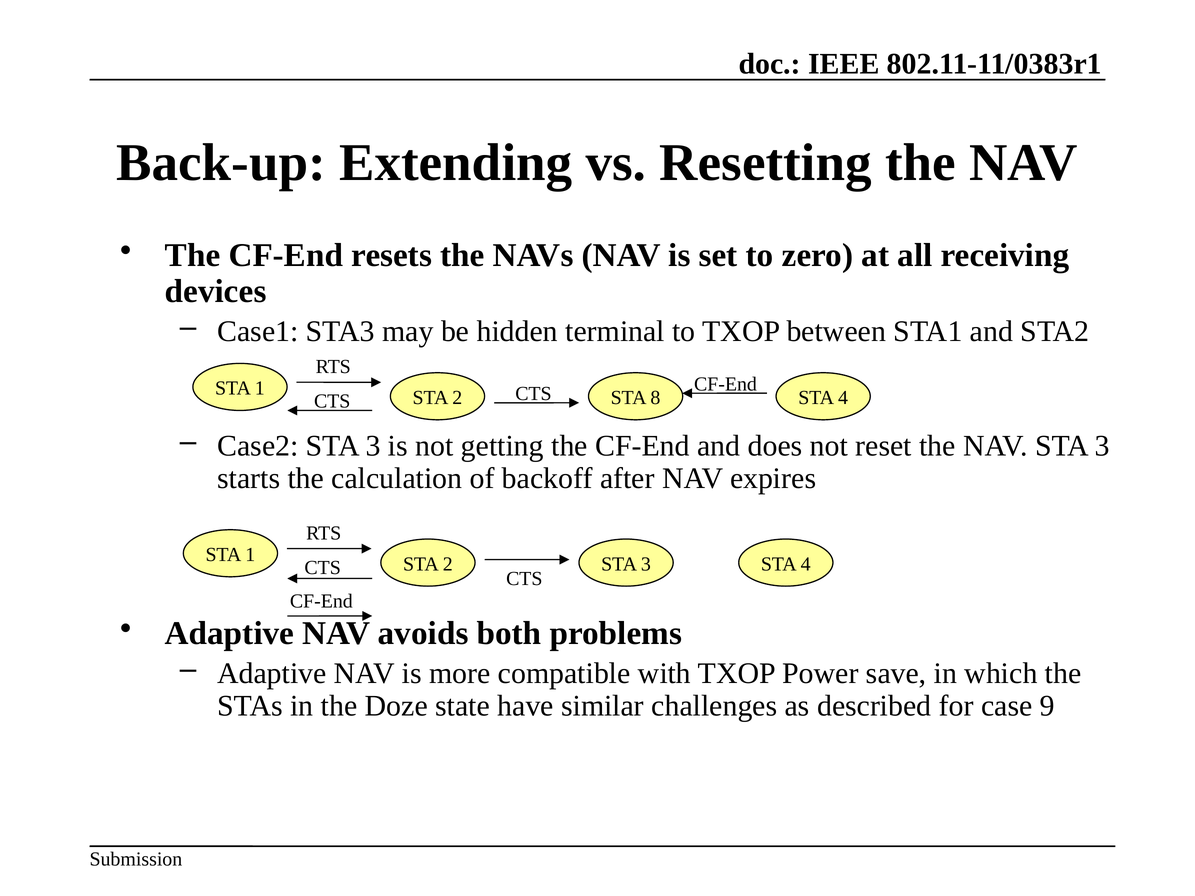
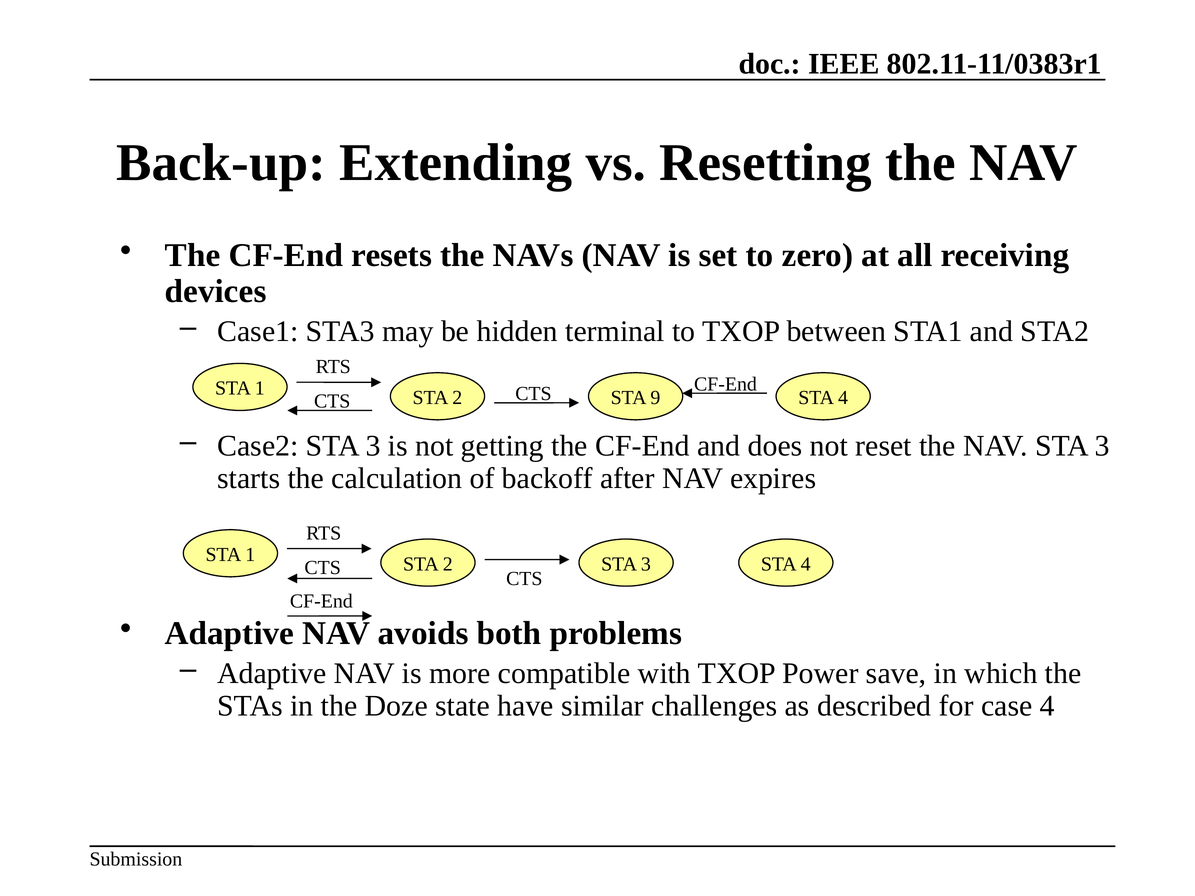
8: 8 -> 9 (655, 398)
case 9: 9 -> 4 (1047, 706)
